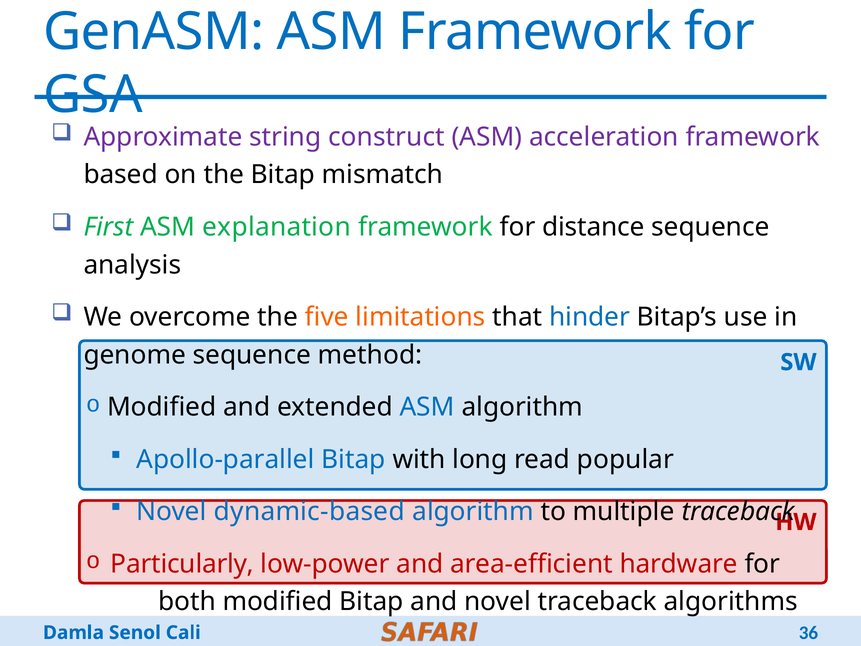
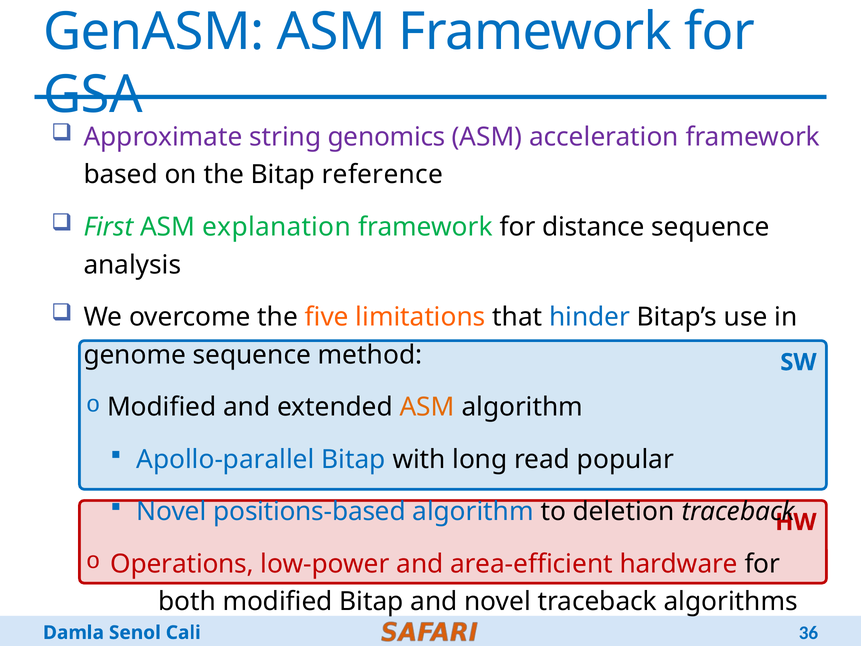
construct: construct -> genomics (387, 137)
mismatch: mismatch -> reference (382, 175)
ASM colour: blue -> orange (427, 407)
dynamic-based: dynamic-based -> positions-based (310, 511)
multiple: multiple -> deletion (624, 511)
Particularly: Particularly -> Operations (182, 564)
